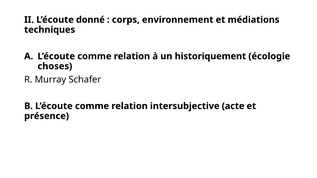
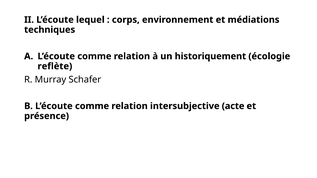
donné: donné -> lequel (90, 20)
choses: choses -> reflète (55, 66)
